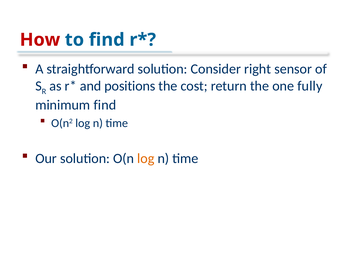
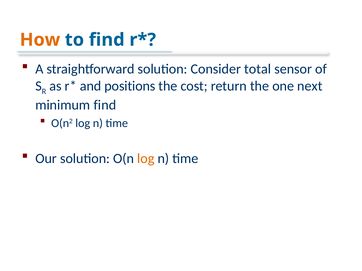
How colour: red -> orange (40, 40)
right: right -> total (258, 69)
fully: fully -> next (310, 86)
